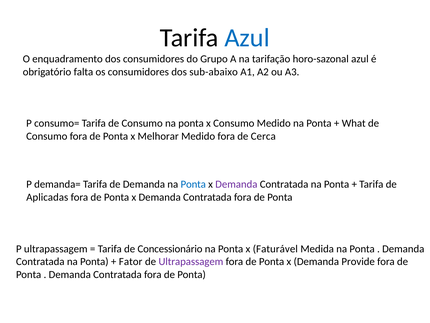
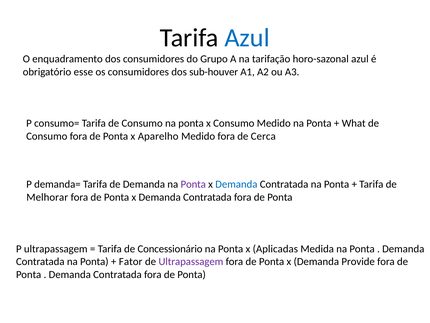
falta: falta -> esse (83, 72)
sub-abaixo: sub-abaixo -> sub-houver (214, 72)
Melhorar: Melhorar -> Aparelho (158, 136)
Ponta colour: blue -> purple (193, 184)
Demanda colour: purple -> blue (236, 184)
Aplicadas: Aplicadas -> Melhorar (47, 197)
Faturável: Faturável -> Aplicadas (275, 248)
